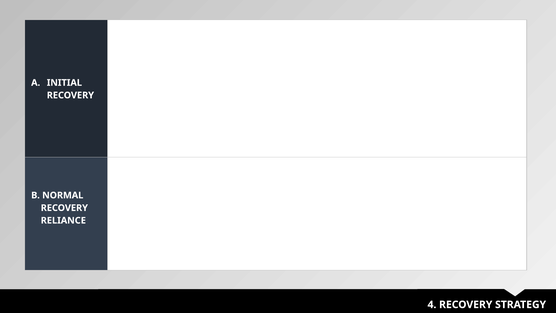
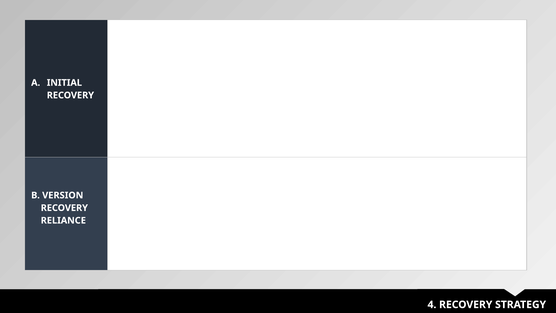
NORMAL: NORMAL -> VERSION (63, 195)
